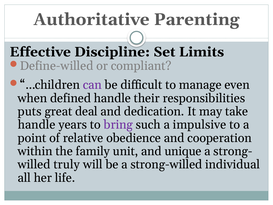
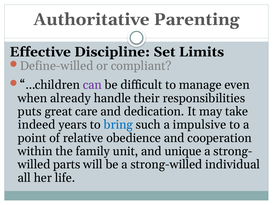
defined: defined -> already (70, 98)
deal: deal -> care (86, 111)
handle: handle -> indeed (37, 125)
bring colour: purple -> blue (118, 125)
truly: truly -> parts (67, 164)
